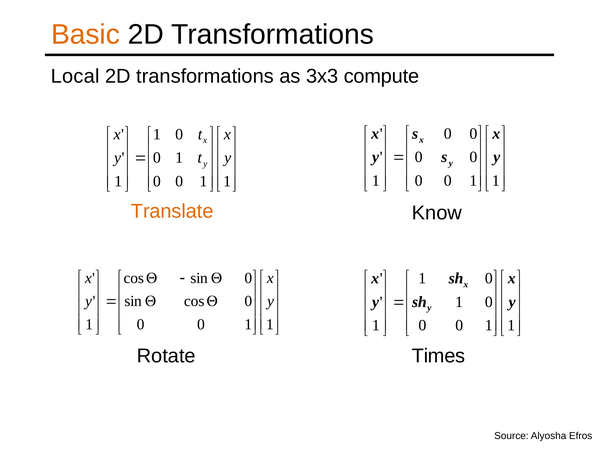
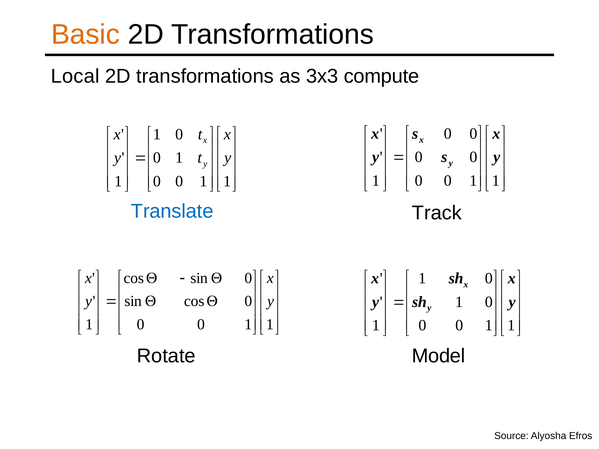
Translate colour: orange -> blue (172, 212)
Know: Know -> Track (437, 213)
Times: Times -> Model (439, 356)
